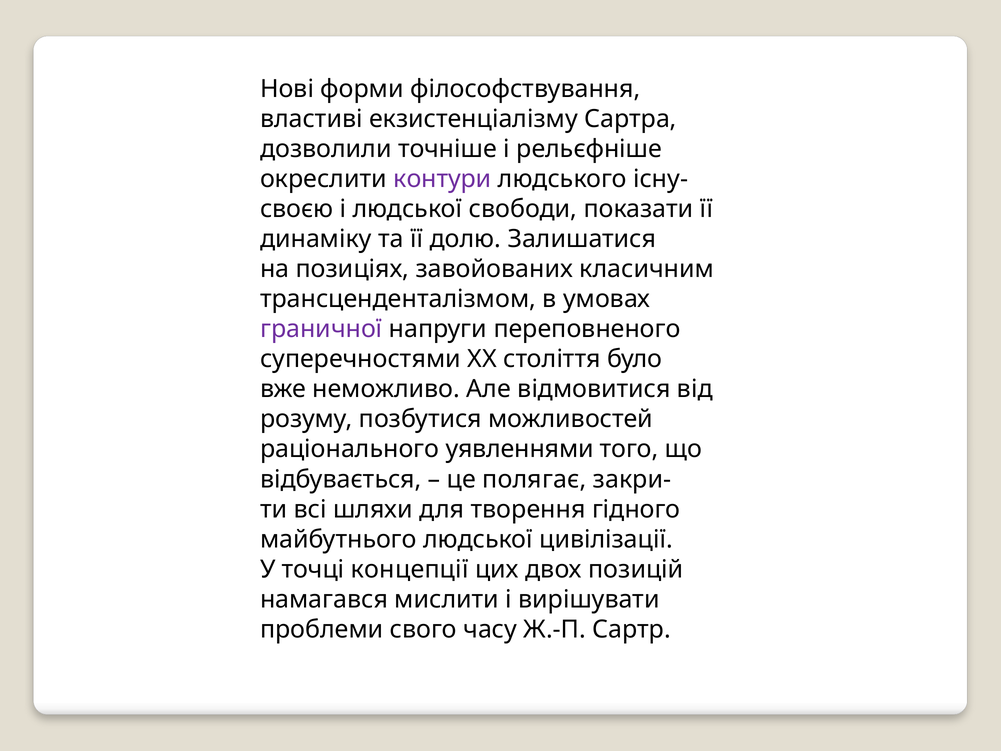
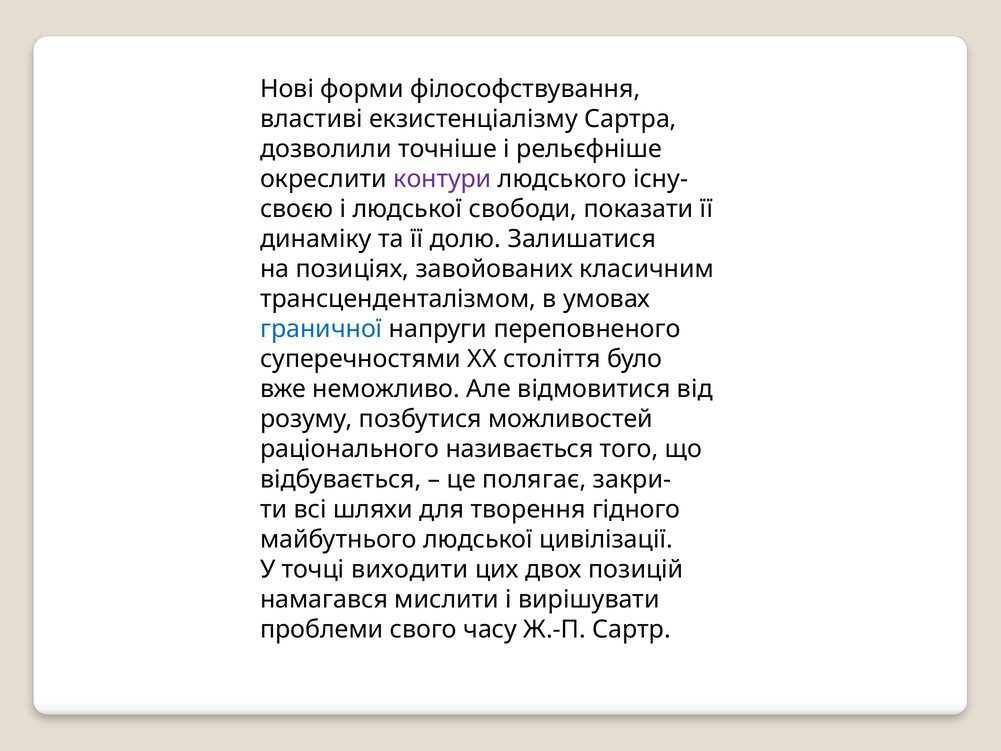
граничної colour: purple -> blue (321, 329)
уявленнями: уявленнями -> називається (520, 449)
концепції: концепції -> виходити (410, 569)
